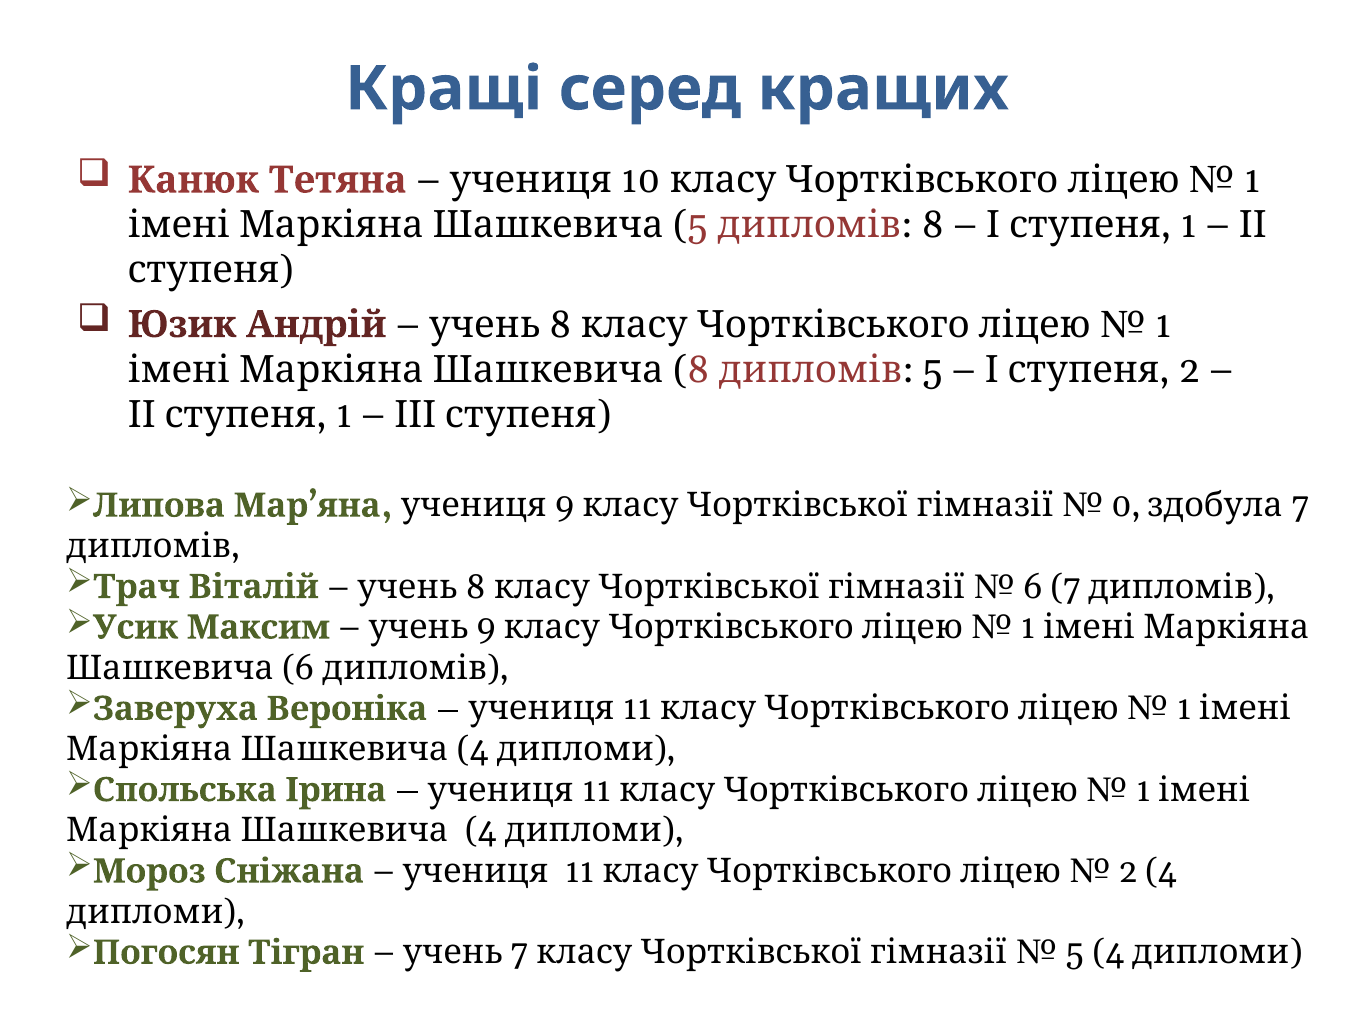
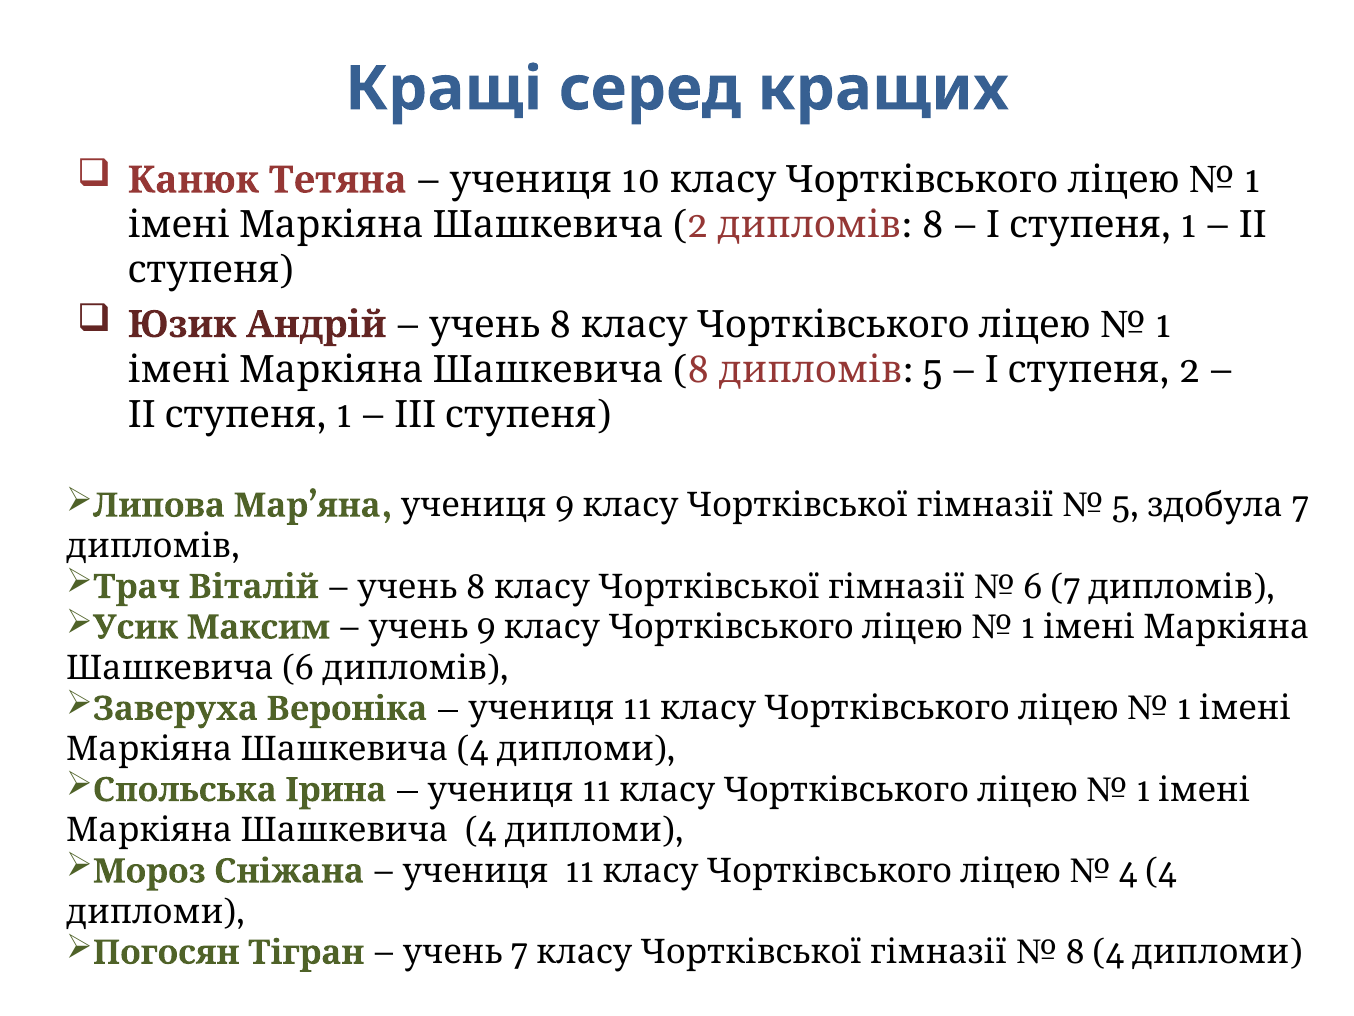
5: 5 -> 2 (698, 225)
0: 0 -> 5 (1126, 505)
2: 2 -> 4 (1128, 871)
5: 5 -> 8 (1075, 952)
